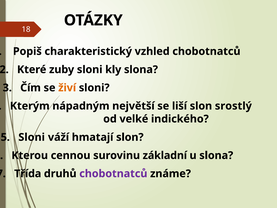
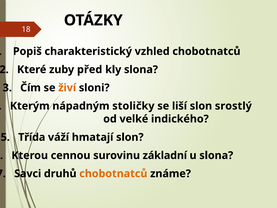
zuby sloni: sloni -> před (90, 69)
největší: největší -> stoličky (133, 106)
5 Sloni: Sloni -> Třída (32, 137)
Třída: Třída -> Savci (28, 173)
chobotnatců colour: purple -> orange (113, 173)
